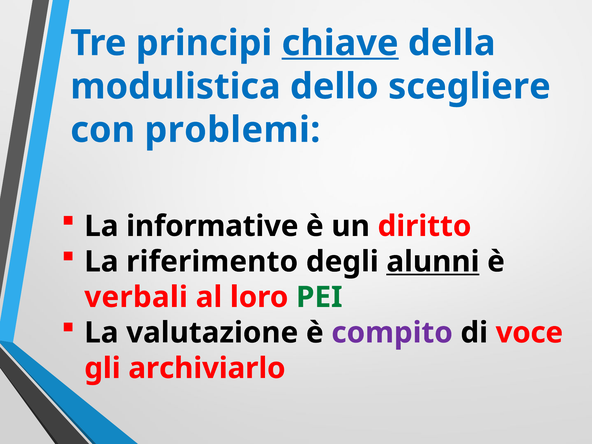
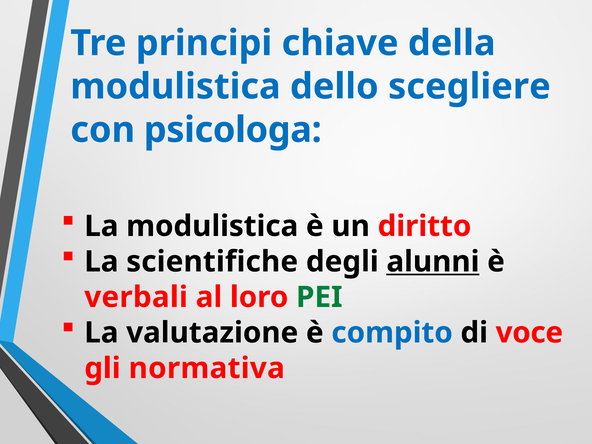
chiave underline: present -> none (340, 43)
problemi: problemi -> psicologa (233, 130)
La informative: informative -> modulistica (212, 226)
riferimento: riferimento -> scientifiche (212, 262)
compito colour: purple -> blue (392, 333)
archiviarlo: archiviarlo -> normativa (207, 368)
